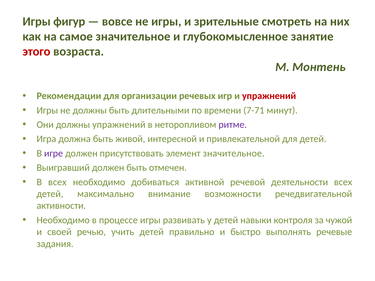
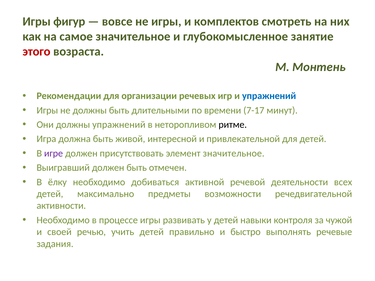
зрительные: зрительные -> комплектов (226, 22)
упражнений colour: red -> blue (269, 96)
7-71: 7-71 -> 7-17 (254, 110)
ритме colour: purple -> black (233, 125)
В всех: всех -> ёлку (57, 182)
внимание: внимание -> предметы (169, 194)
